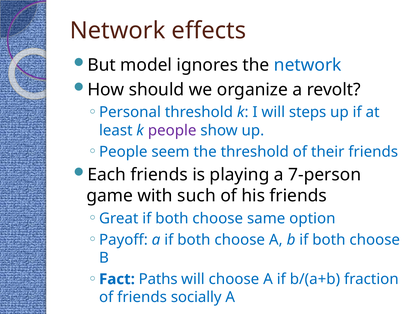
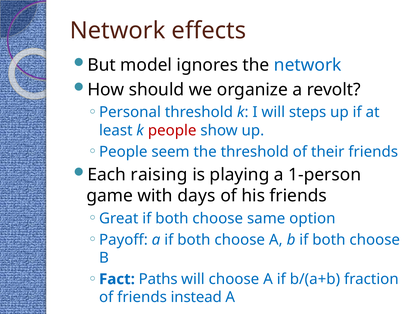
people colour: purple -> red (172, 130)
Each friends: friends -> raising (159, 175)
7-person: 7-person -> 1-person (325, 175)
such: such -> days (196, 196)
socially: socially -> instead (196, 297)
